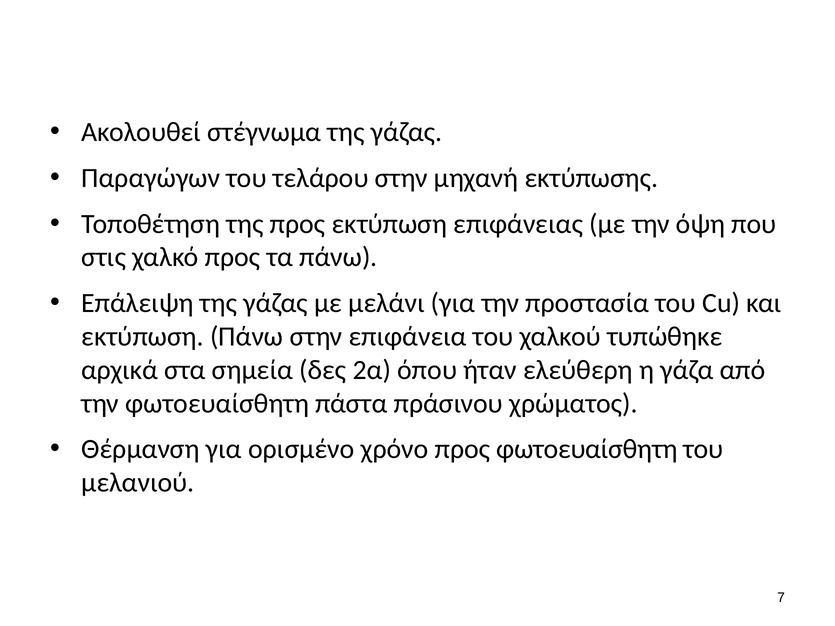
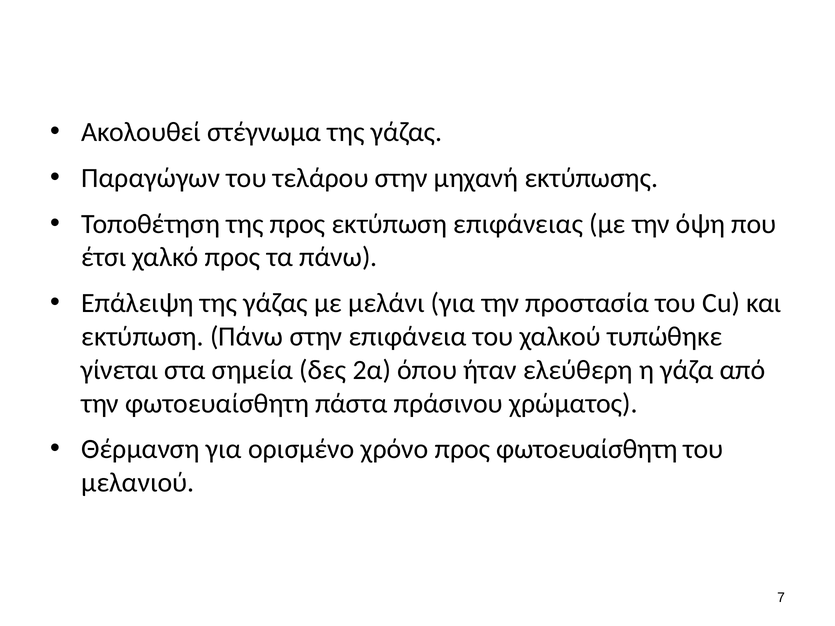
στις: στις -> έτσι (104, 257)
αρχικά: αρχικά -> γίνεται (120, 370)
